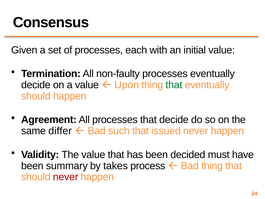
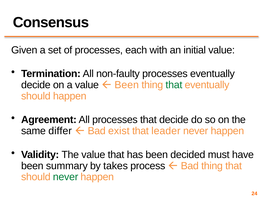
Upon: Upon -> Been (127, 85)
such: such -> exist (119, 131)
issued: issued -> leader (166, 131)
never colour: red -> green (66, 177)
